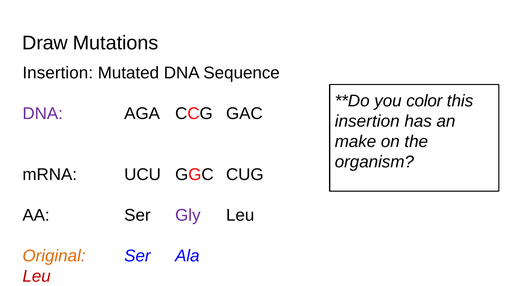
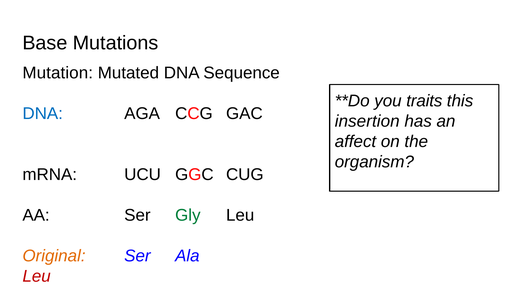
Draw: Draw -> Base (45, 43)
Insertion: Insertion -> Mutation (58, 73)
color: color -> traits (424, 101)
DNA colour: purple -> blue (43, 114)
make: make -> affect (355, 142)
Gly colour: purple -> green (188, 216)
